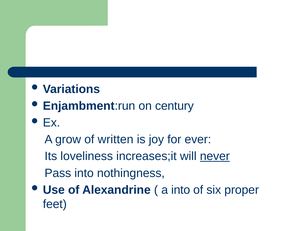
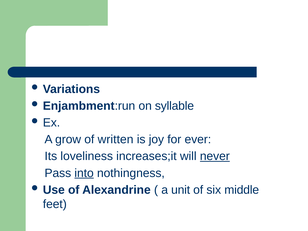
century: century -> syllable (174, 106)
into underline: none -> present (84, 173)
a into: into -> unit (181, 190)
proper: proper -> middle (242, 190)
